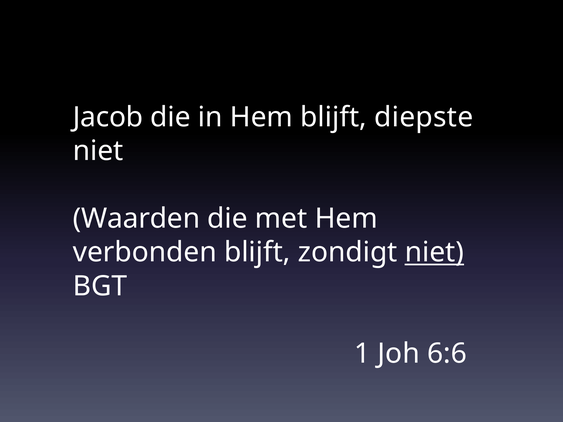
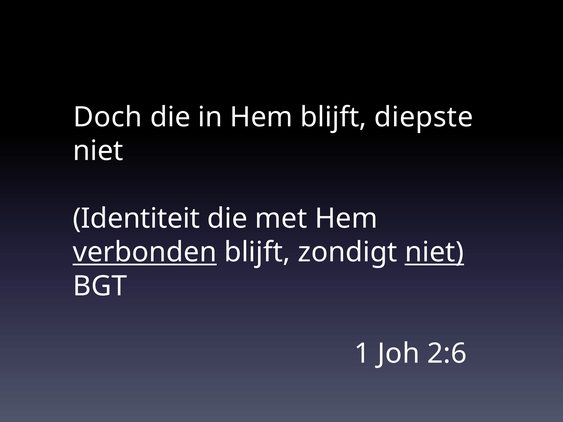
Jacob: Jacob -> Doch (108, 117)
Waarden: Waarden -> Identiteit (136, 219)
verbonden underline: none -> present (145, 252)
6:6: 6:6 -> 2:6 (447, 354)
